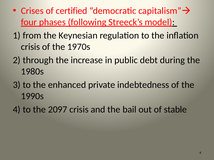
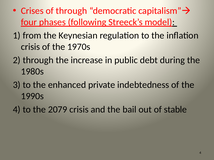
of certified: certified -> through (71, 11)
2097: 2097 -> 2079 (58, 110)
